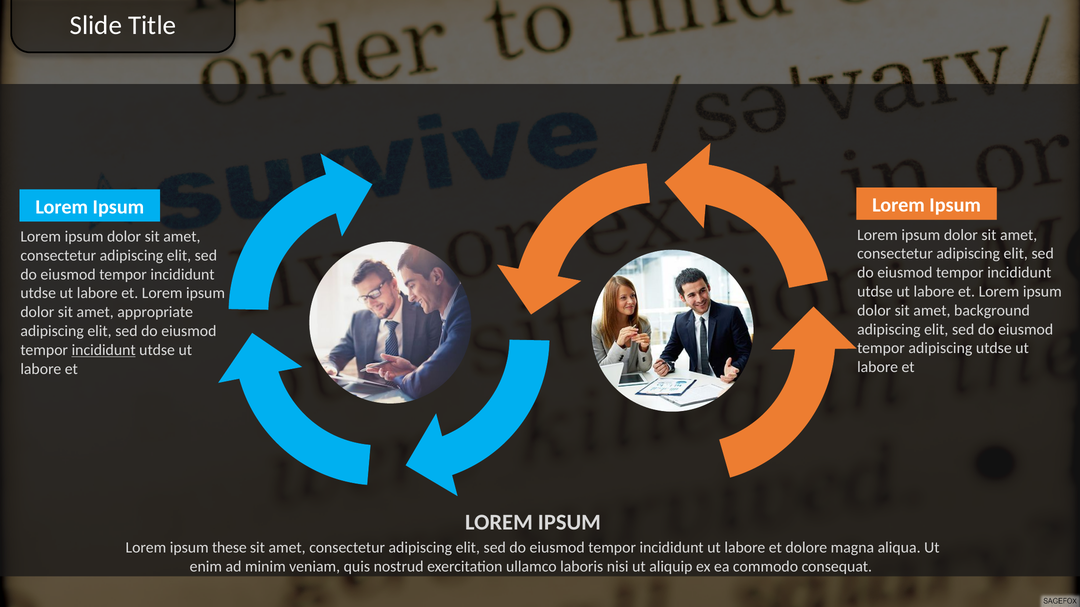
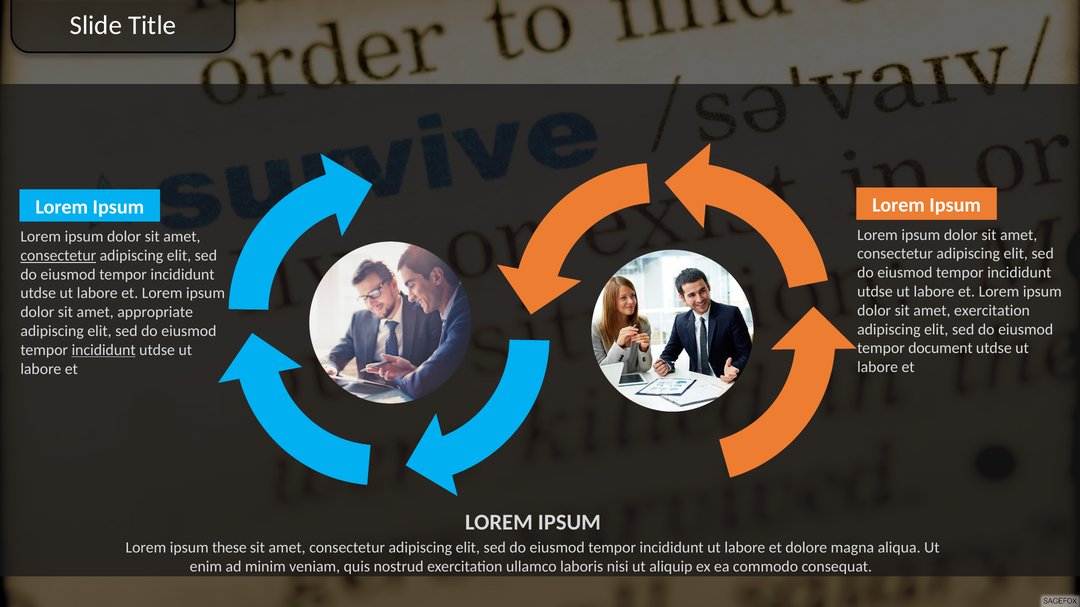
consectetur underline: none -> present (58, 256)
amet background: background -> exercitation (992, 311)
tempor adipiscing: adipiscing -> document (941, 348)
